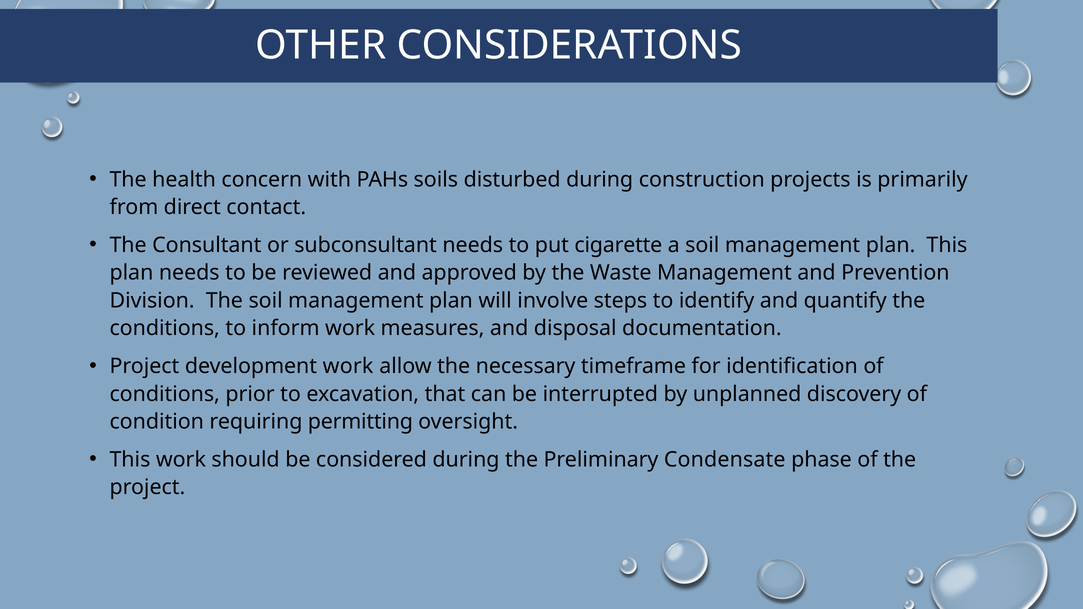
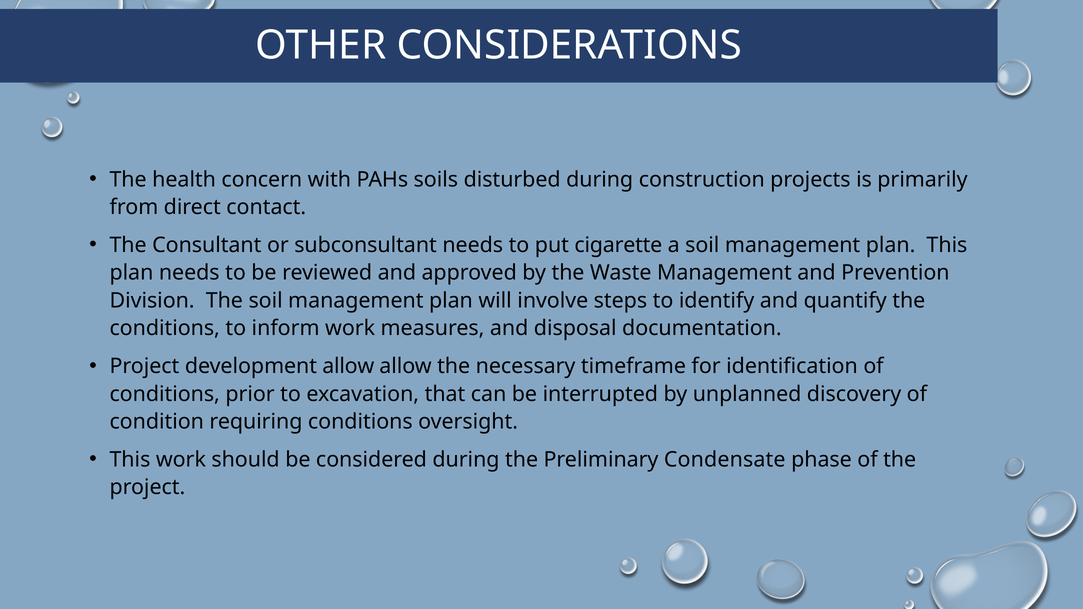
development work: work -> allow (348, 366)
requiring permitting: permitting -> conditions (360, 422)
